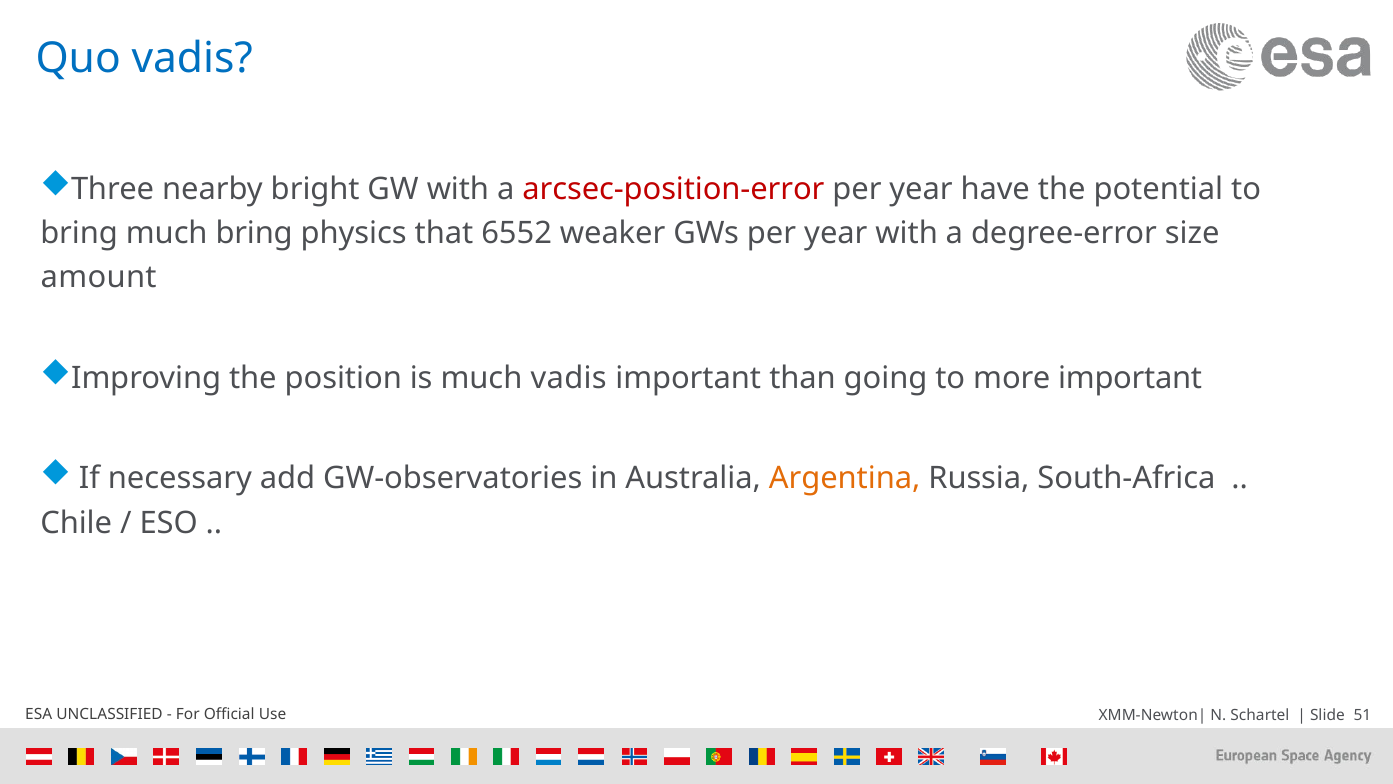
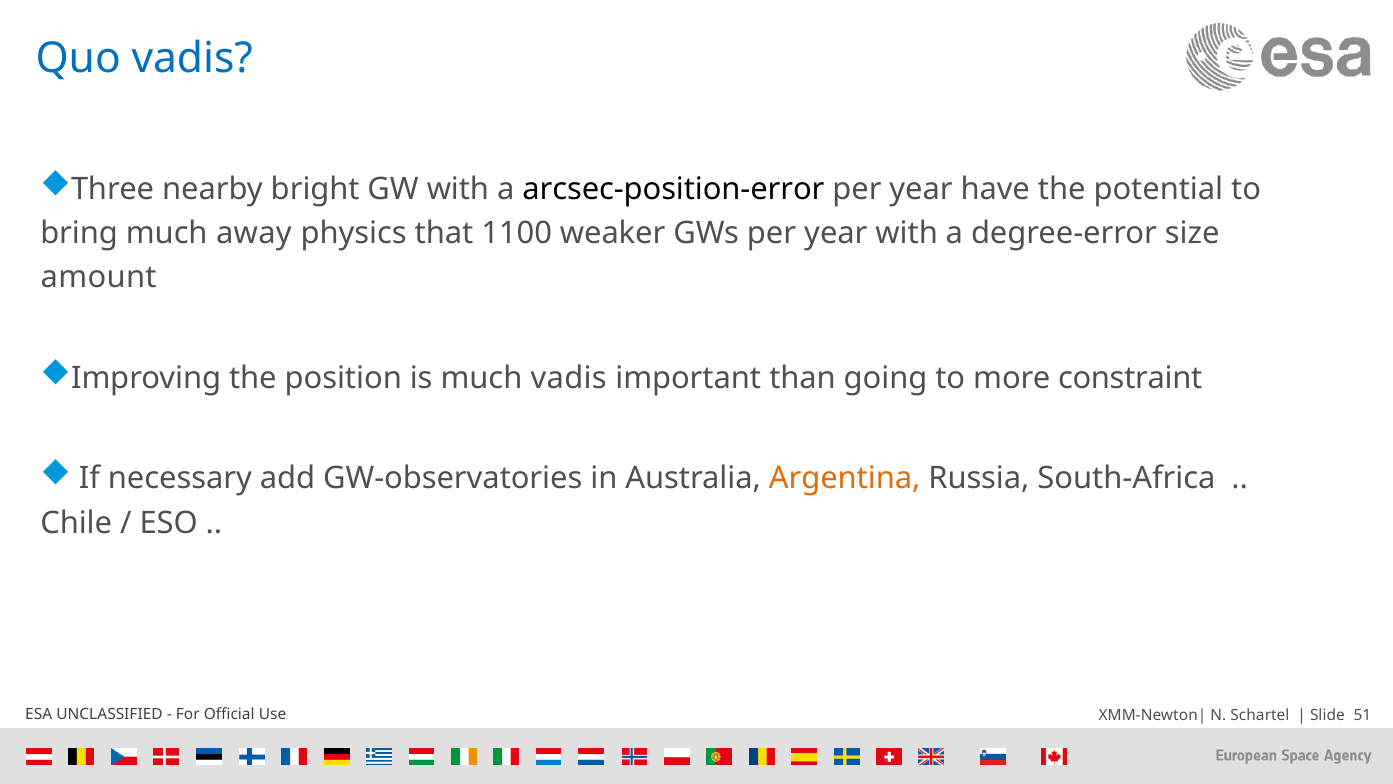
arcsec-position-error colour: red -> black (673, 189)
much bring: bring -> away (254, 233)
6552: 6552 -> 1100 (517, 233)
more important: important -> constraint (1130, 378)
